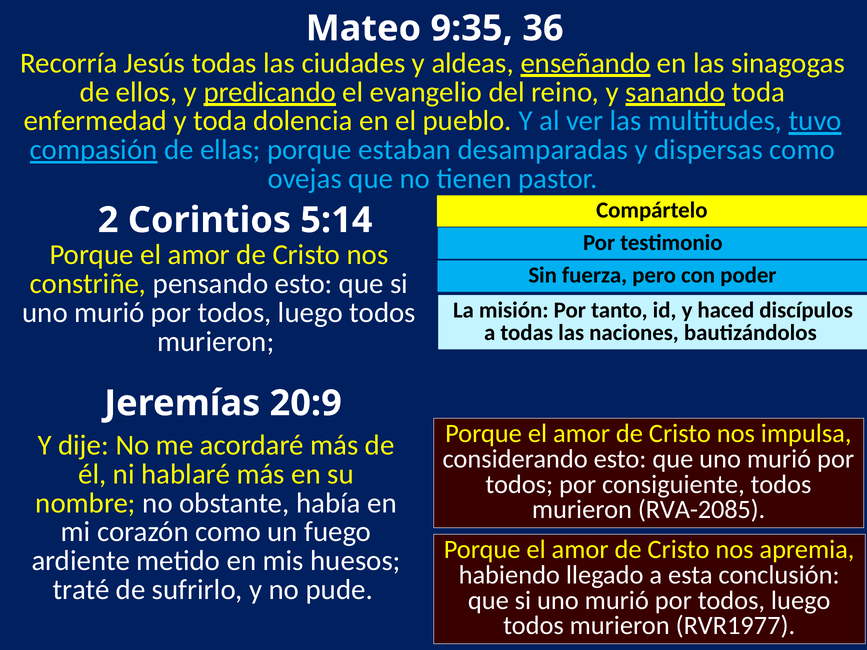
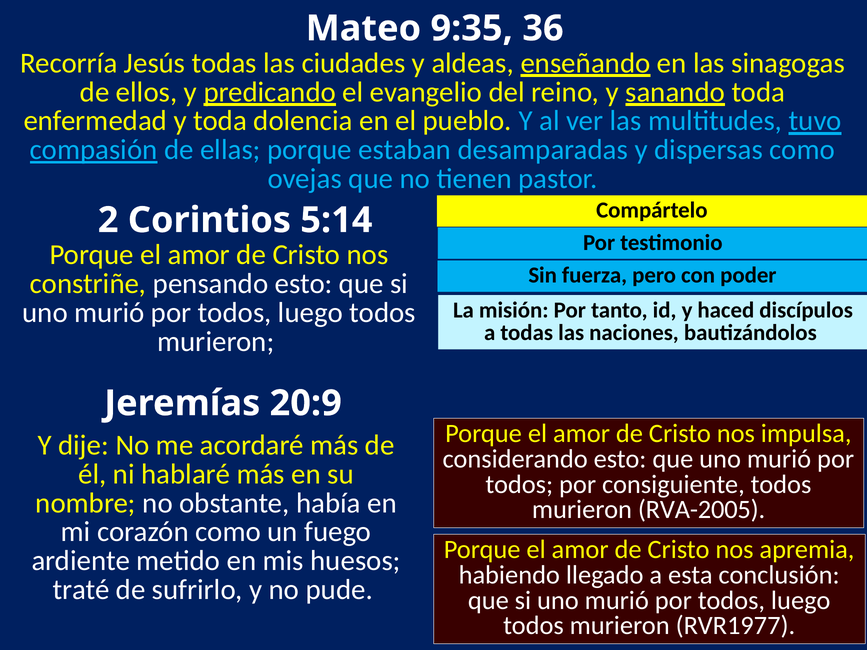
RVA-2085: RVA-2085 -> RVA-2005 (702, 510)
